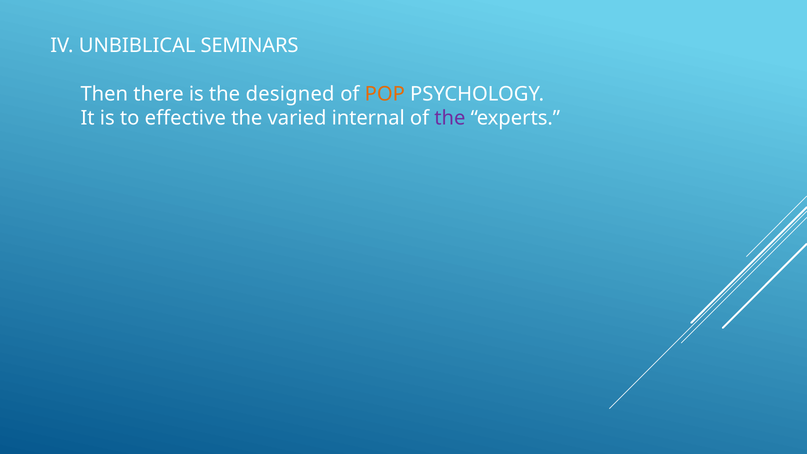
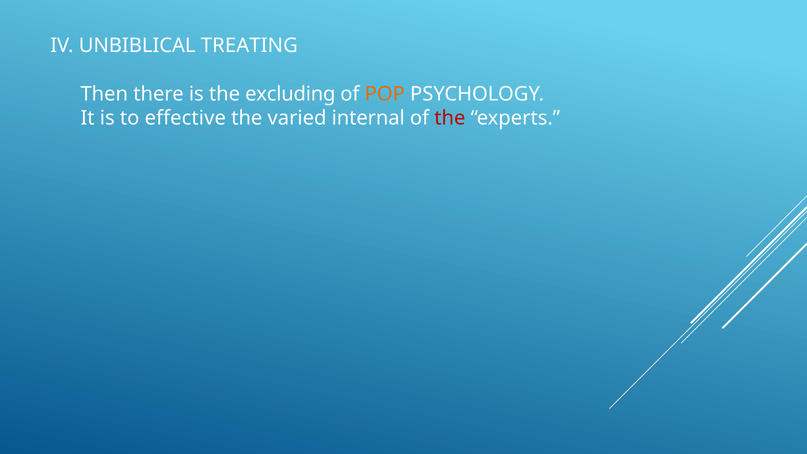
SEMINARS: SEMINARS -> TREATING (249, 45)
designed: designed -> excluding (290, 94)
the colour: purple -> red (450, 118)
